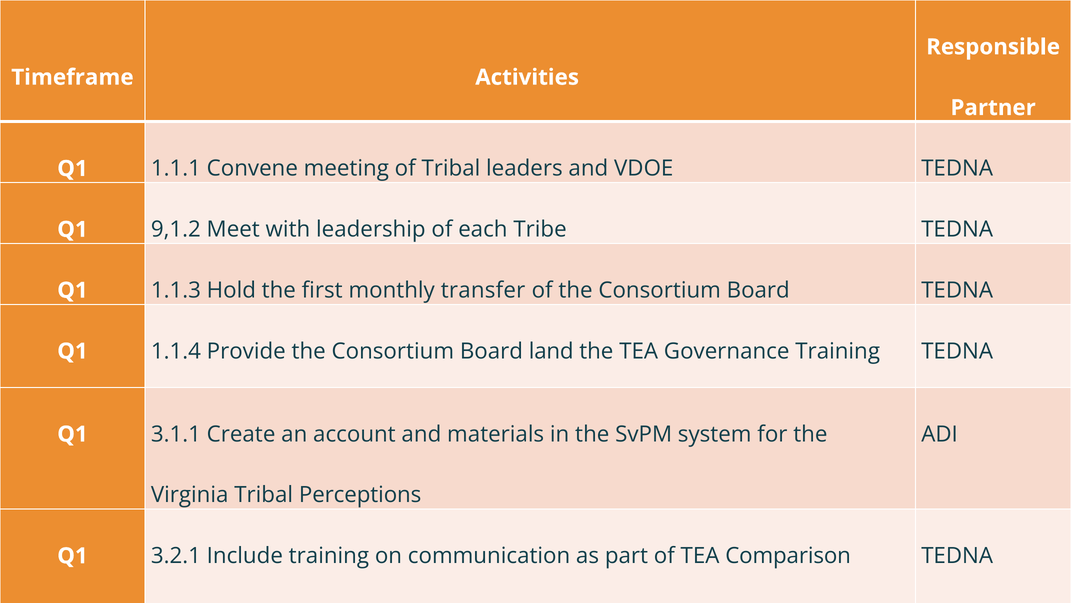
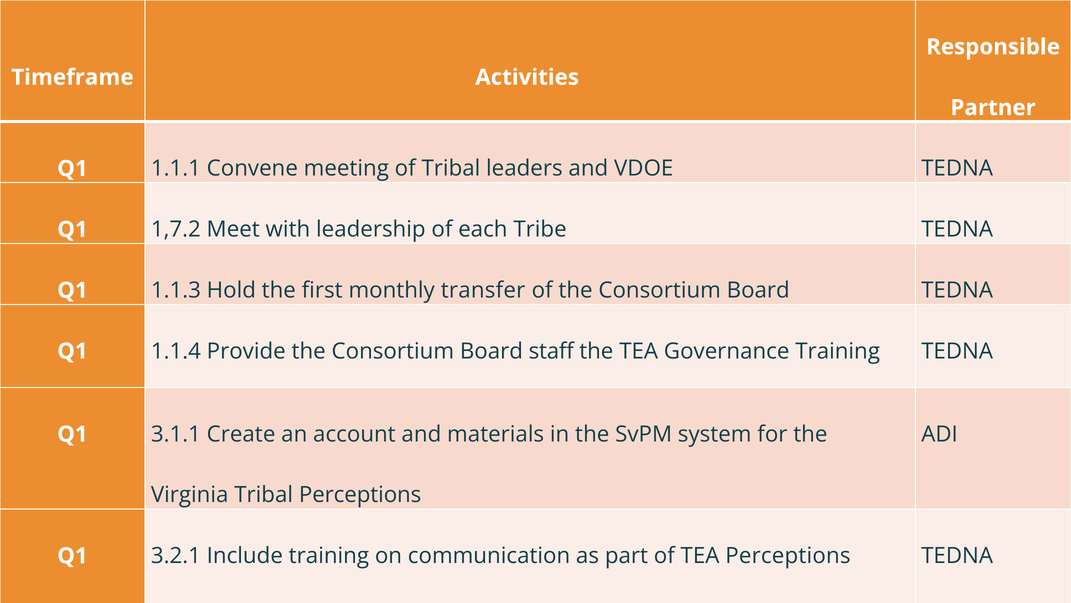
9,1.2: 9,1.2 -> 1,7.2 (176, 229)
land: land -> staff (551, 351)
TEA Comparison: Comparison -> Perceptions (788, 555)
